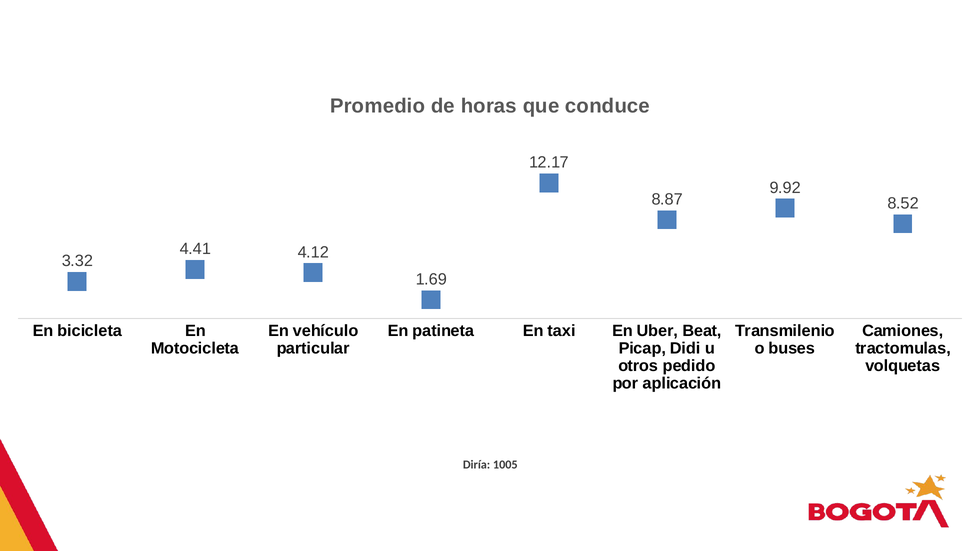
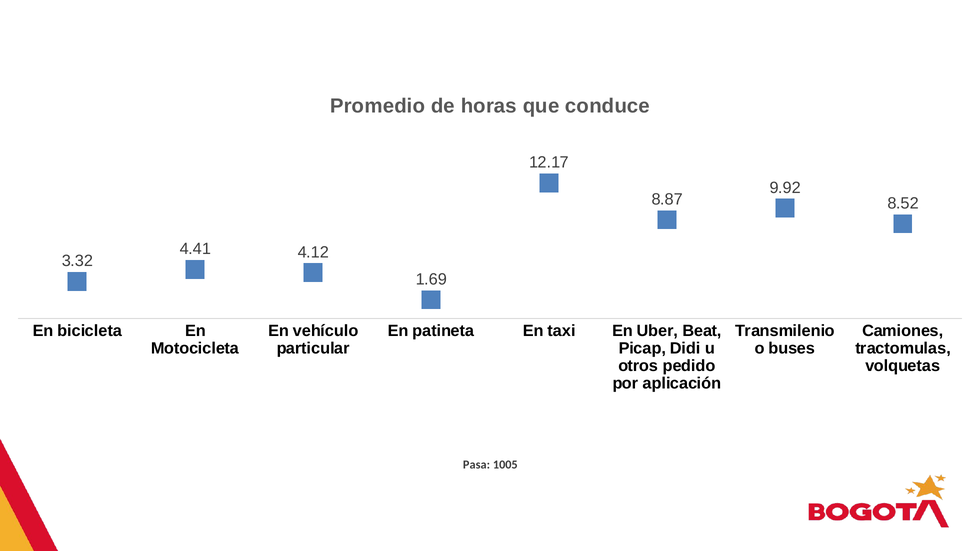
Diría: Diría -> Pasa (477, 465)
